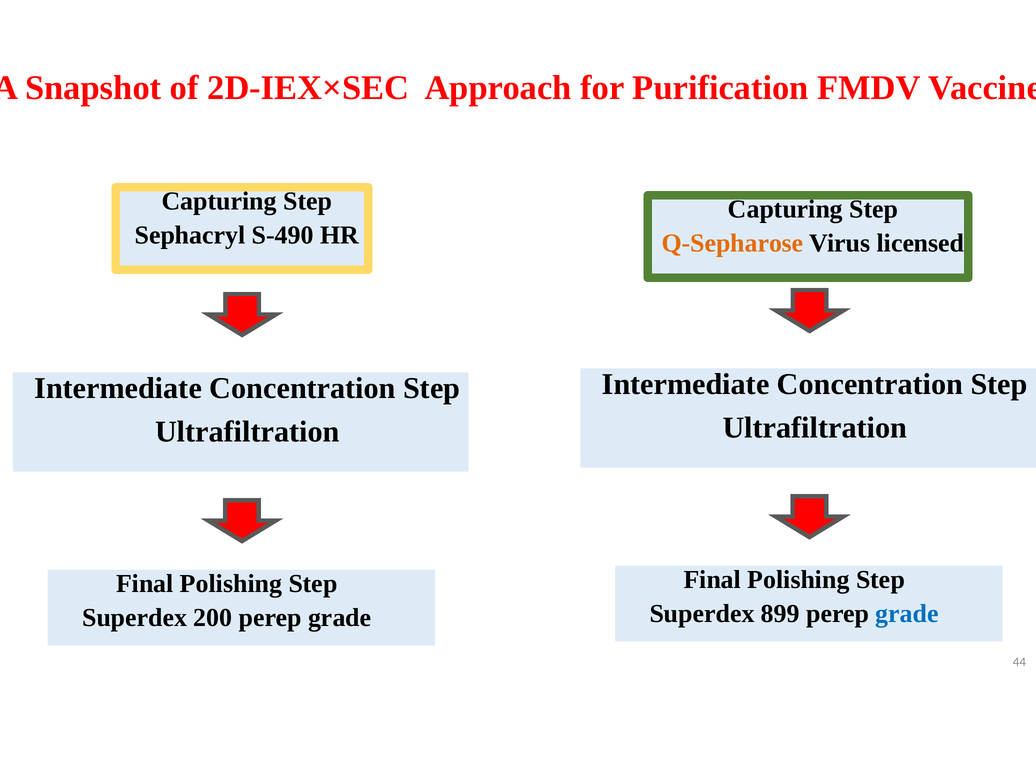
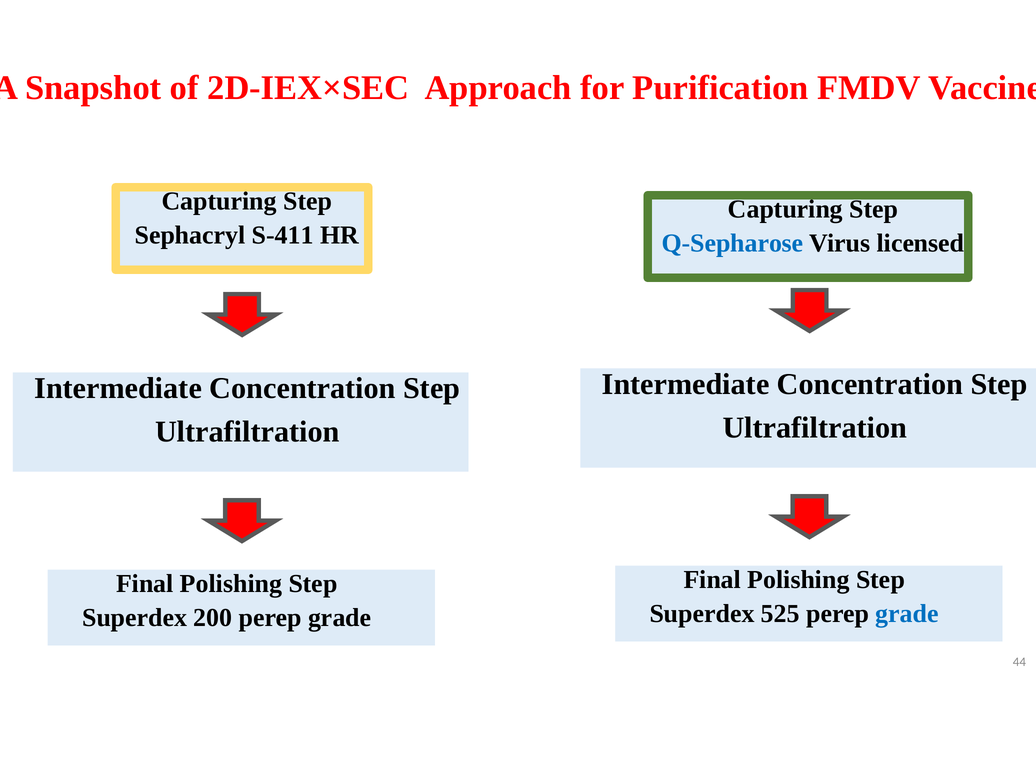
S-490: S-490 -> S-411 (283, 235)
Q-Sepharose colour: orange -> blue (733, 243)
899: 899 -> 525 (780, 614)
